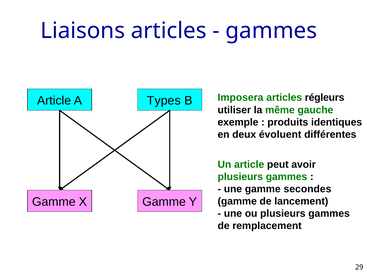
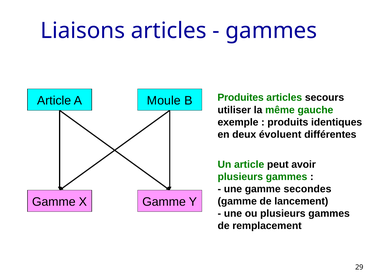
Imposera: Imposera -> Produites (241, 97)
régleurs: régleurs -> secours (325, 97)
Types: Types -> Moule (164, 100)
